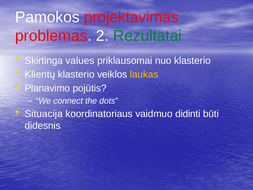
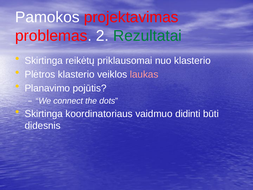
values: values -> reikėtų (80, 61)
Klientų: Klientų -> Plėtros (40, 74)
laukas colour: yellow -> pink (144, 74)
Situacija: Situacija -> Skirtinga (44, 114)
